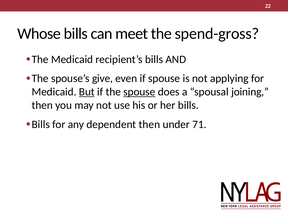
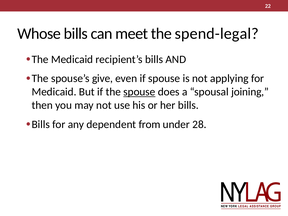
spend-gross: spend-gross -> spend-legal (217, 34)
But underline: present -> none (87, 92)
dependent then: then -> from (150, 124)
71: 71 -> 28 (199, 124)
